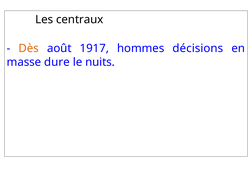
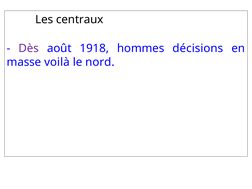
Dès colour: orange -> purple (29, 48)
1917: 1917 -> 1918 (94, 48)
dure: dure -> voilà (57, 62)
nuits: nuits -> nord (100, 62)
